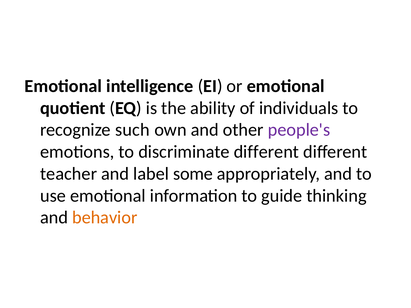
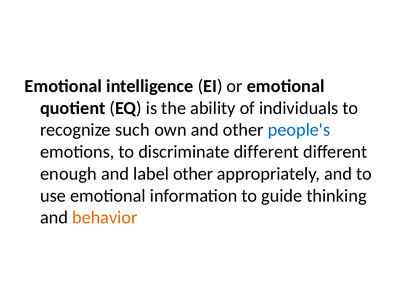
people's colour: purple -> blue (299, 130)
teacher: teacher -> enough (69, 174)
label some: some -> other (193, 174)
